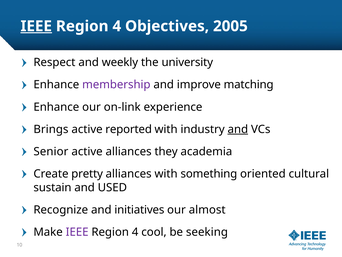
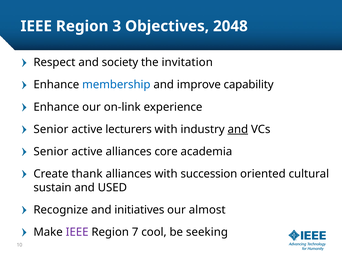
IEEE underline: present -> none (36, 26)
4: 4 -> 3 (117, 26)
2005: 2005 -> 2048 (230, 26)
weekly: weekly -> society (120, 62)
university: university -> invitation (187, 62)
membership colour: purple -> blue (116, 85)
matching: matching -> capability (249, 85)
Brings: Brings -> Senior (51, 129)
reported: reported -> lecturers (129, 129)
they: they -> core (166, 151)
pretty: pretty -> thank (87, 173)
something: something -> succession (209, 173)
4: 4 -> 7 (135, 232)
